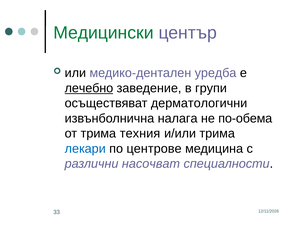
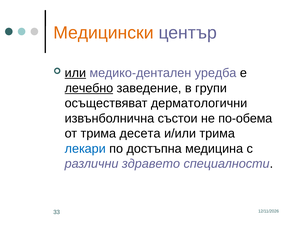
Медицински colour: green -> orange (104, 33)
или underline: none -> present (75, 73)
налага: налага -> състои (178, 118)
техния: техния -> десета (140, 133)
центрове: центрове -> достъпна (154, 148)
насочват: насочват -> здравето (151, 163)
